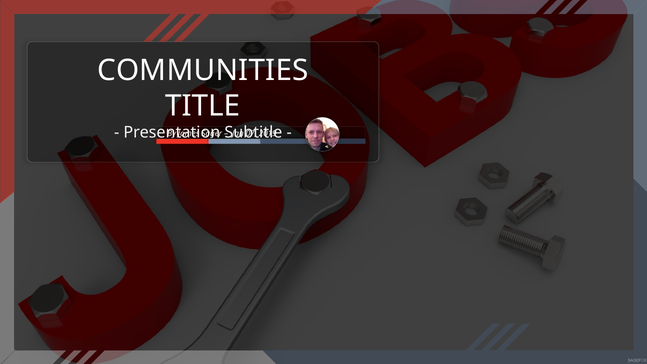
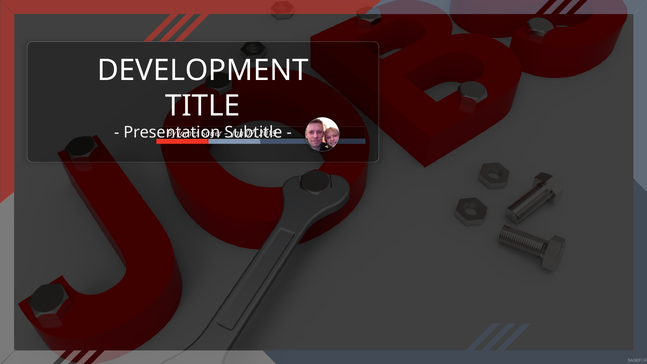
COMMUNITIES: COMMUNITIES -> DEVELOPMENT (203, 71)
